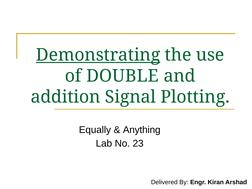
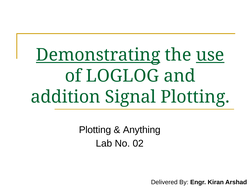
use underline: none -> present (210, 55)
DOUBLE: DOUBLE -> LOGLOG (122, 76)
Equally: Equally -> Plotting (95, 130)
23: 23 -> 02 (138, 144)
